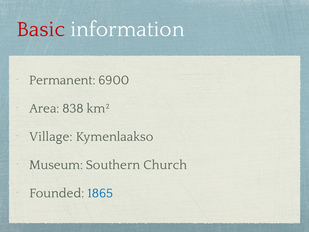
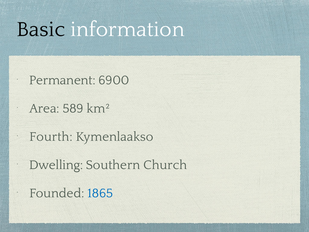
Basic colour: red -> black (41, 29)
838: 838 -> 589 (73, 108)
Village: Village -> Fourth (51, 136)
Museum: Museum -> Dwelling (56, 165)
